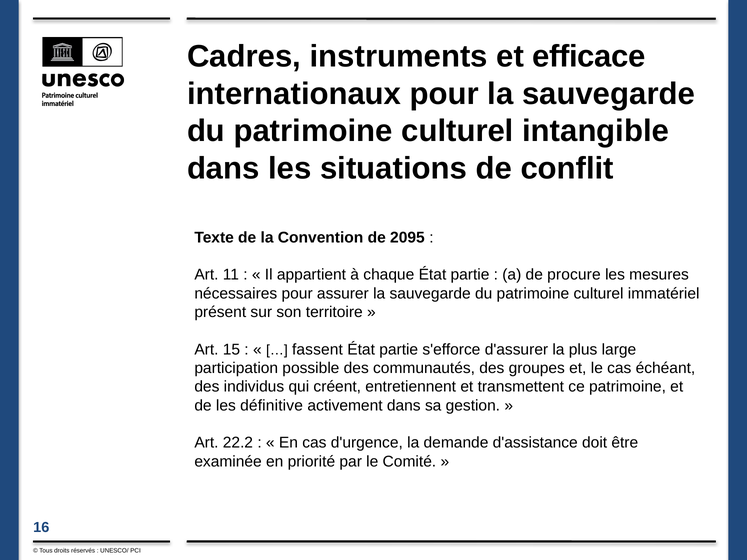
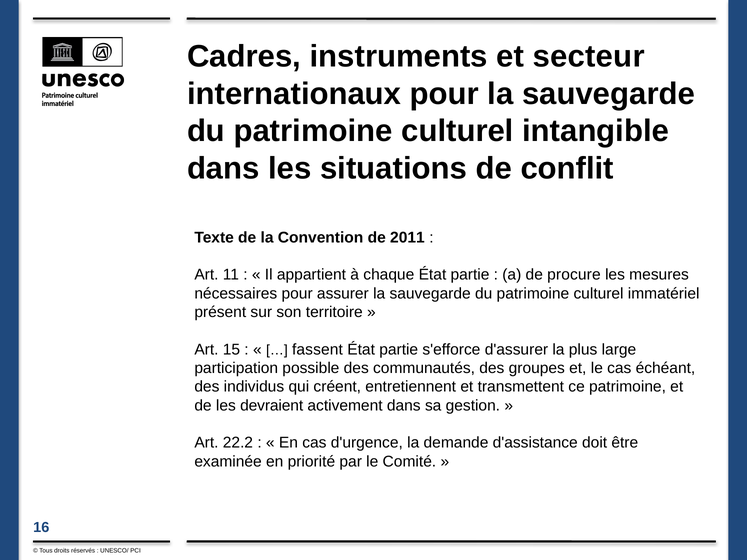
efficace: efficace -> secteur (589, 57)
2095: 2095 -> 2011 (407, 238)
définitive: définitive -> devraient (272, 406)
